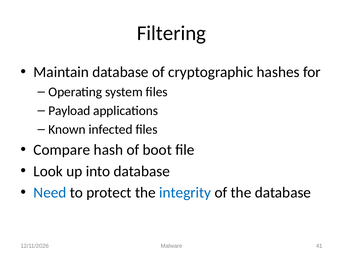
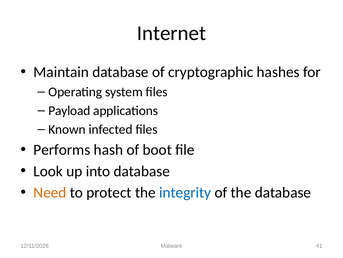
Filtering: Filtering -> Internet (171, 33)
Compare: Compare -> Performs (62, 149)
Need colour: blue -> orange (50, 192)
